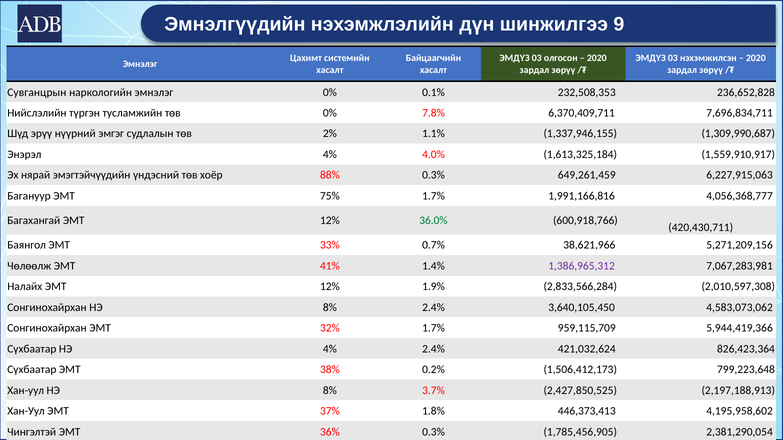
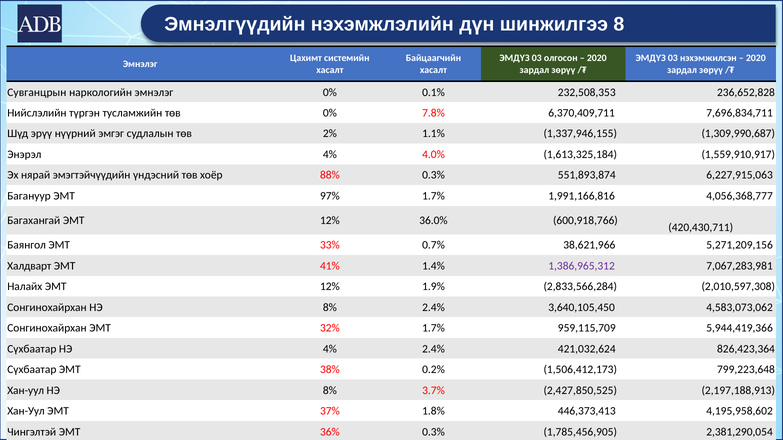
9: 9 -> 8 (619, 24)
649,261,459: 649,261,459 -> 551,893,874 (587, 175)
75%: 75% -> 97% (330, 196)
36.0% colour: green -> black (433, 221)
Чөлөөлж: Чөлөөлж -> Халдварт (29, 266)
